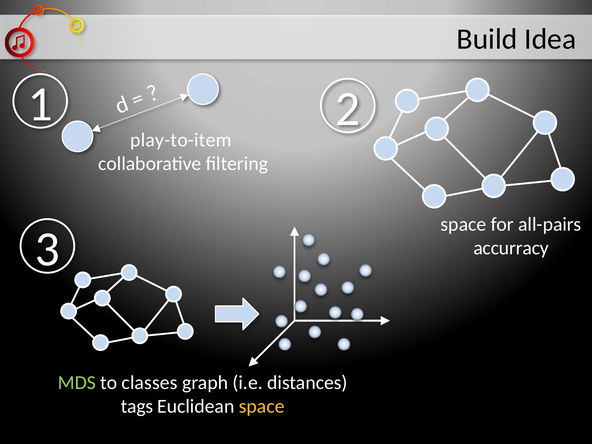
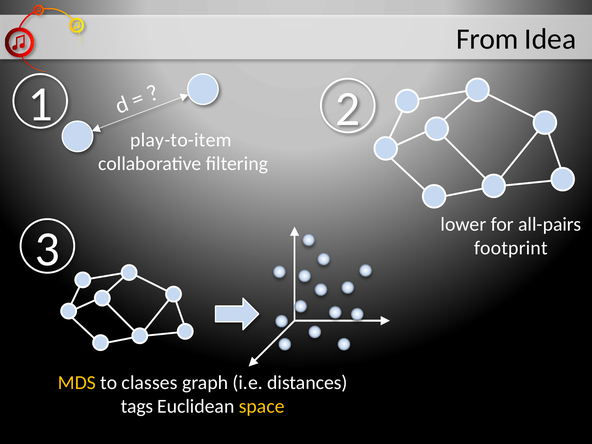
Build: Build -> From (487, 39)
space: space -> lower (463, 224)
accurracy: accurracy -> footprint (511, 248)
MDS colour: light green -> yellow (77, 383)
